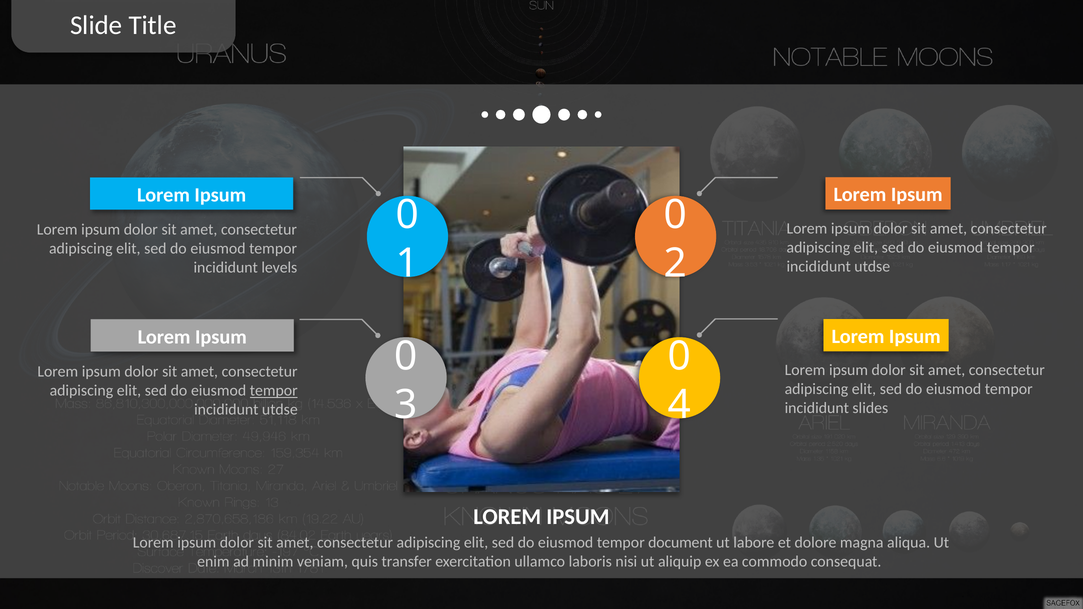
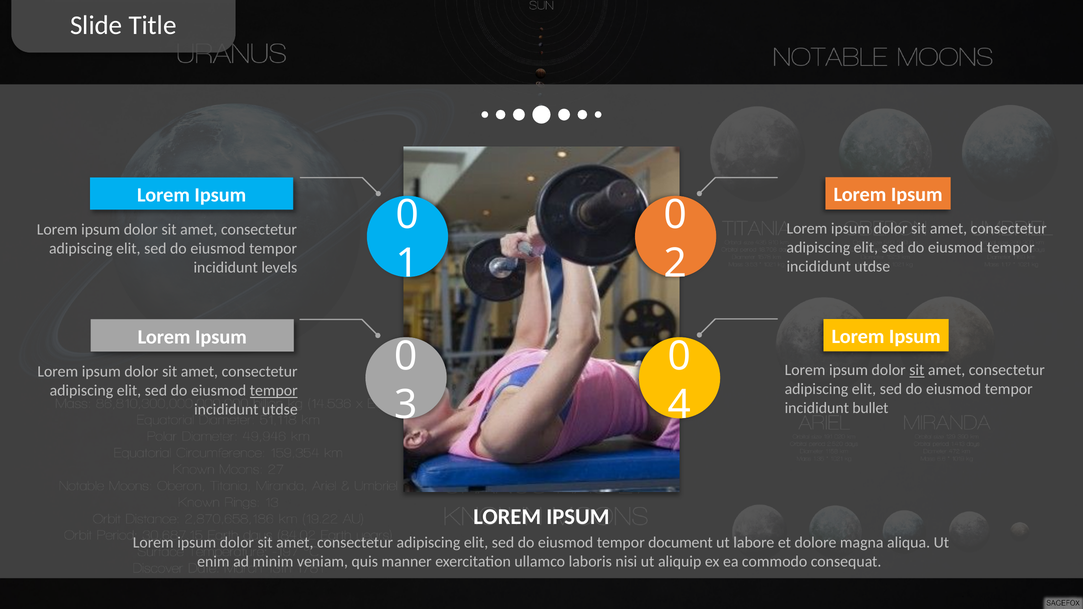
sit underline: none -> present (917, 370)
slides: slides -> bullet (870, 408)
transfer: transfer -> manner (407, 562)
